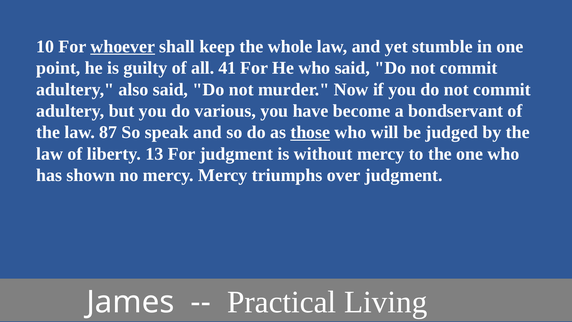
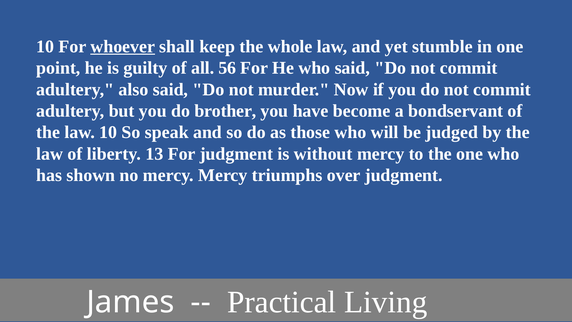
41: 41 -> 56 (227, 68)
various: various -> brother (225, 111)
law 87: 87 -> 10 (108, 132)
those underline: present -> none (310, 132)
